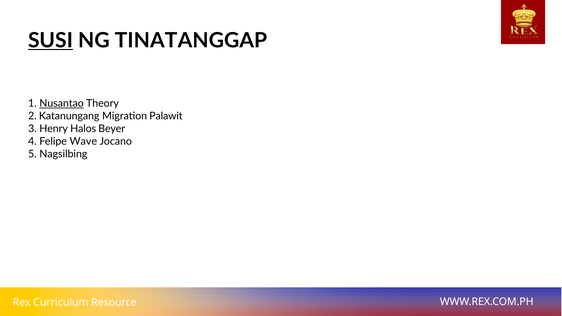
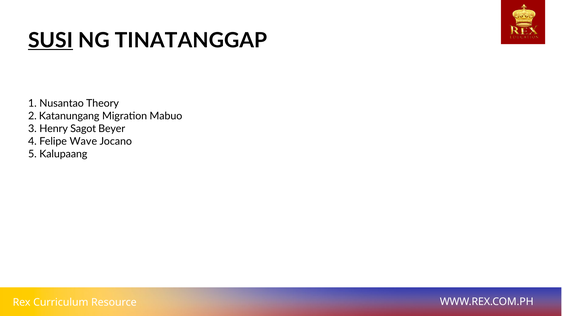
Nusantao underline: present -> none (62, 104)
Palawit: Palawit -> Mabuo (166, 116)
Halos: Halos -> Sagot (83, 129)
Nagsilbing: Nagsilbing -> Kalupaang (63, 154)
